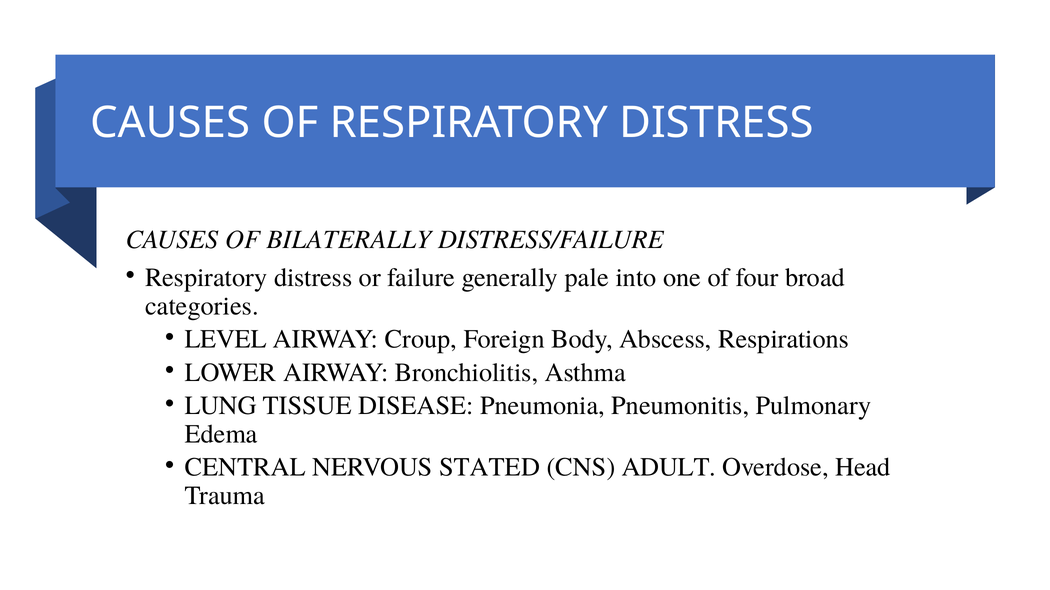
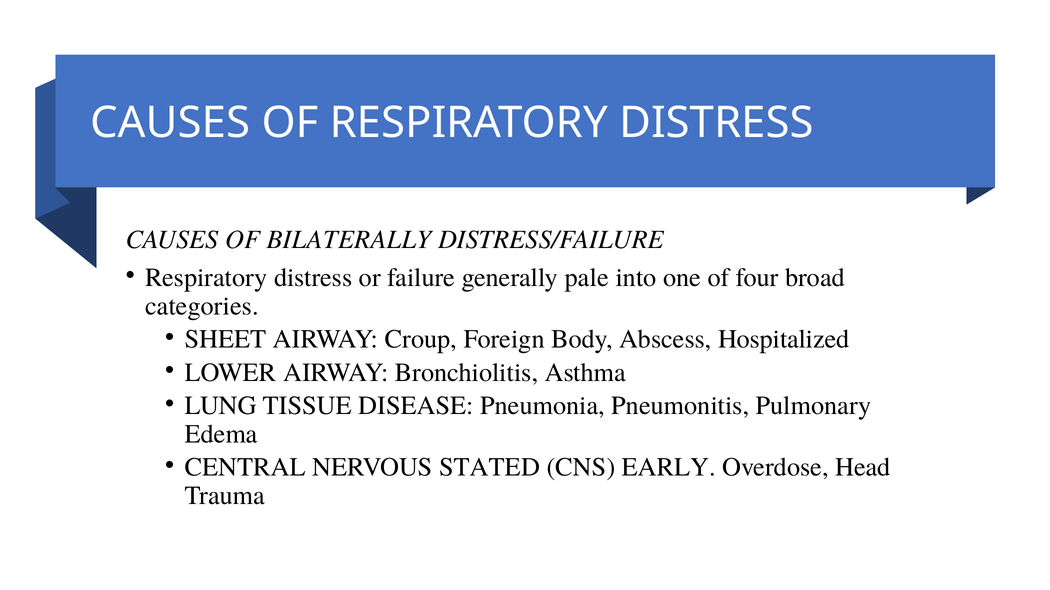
LEVEL: LEVEL -> SHEET (226, 340)
Respirations: Respirations -> Hospitalized (784, 340)
ADULT: ADULT -> EARLY (669, 468)
